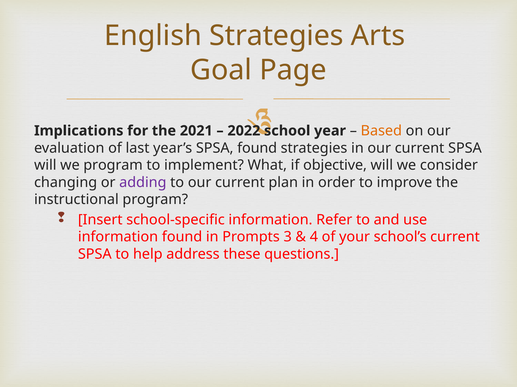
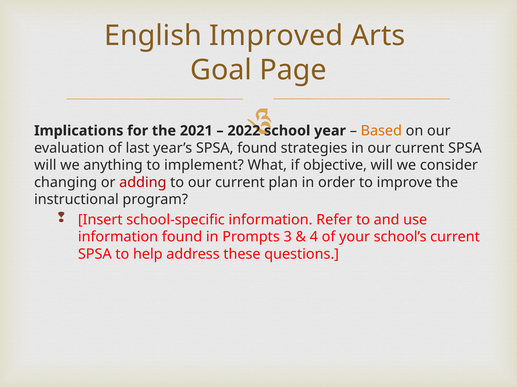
English Strategies: Strategies -> Improved (276, 36)
we program: program -> anything (113, 165)
adding colour: purple -> red (143, 183)
